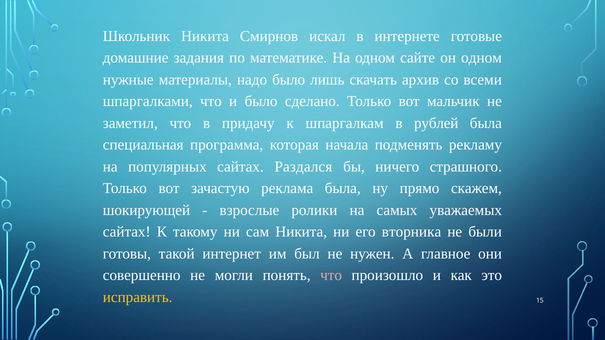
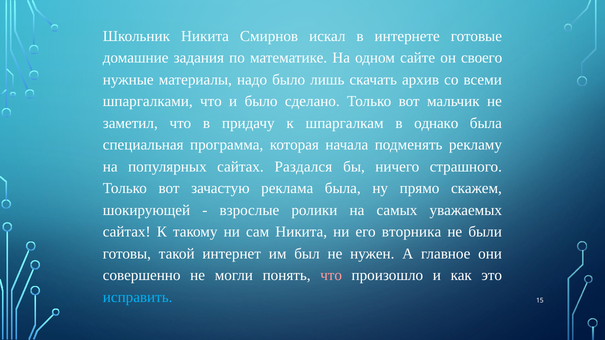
он одном: одном -> своего (482, 58)
рублей: рублей -> однако (436, 123)
исправить colour: yellow -> light blue (138, 297)
